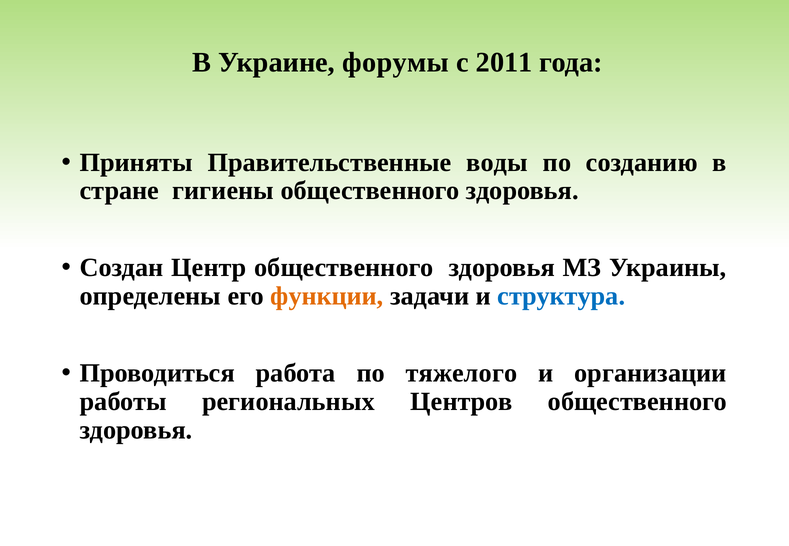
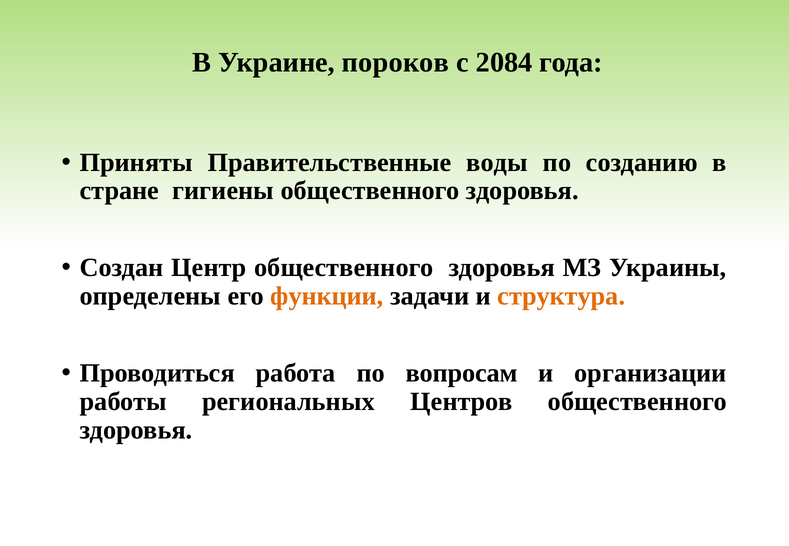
форумы: форумы -> пороков (396, 62)
2011: 2011 -> 2084 (504, 62)
структура colour: blue -> orange (561, 296)
тяжелого: тяжелого -> вопросам (462, 373)
